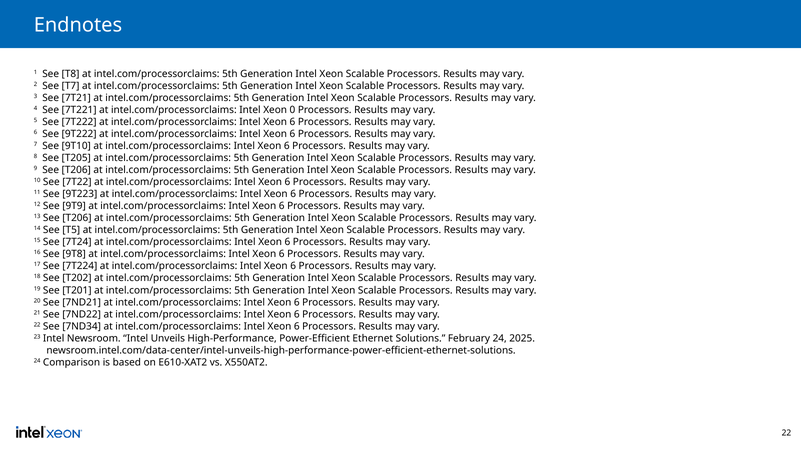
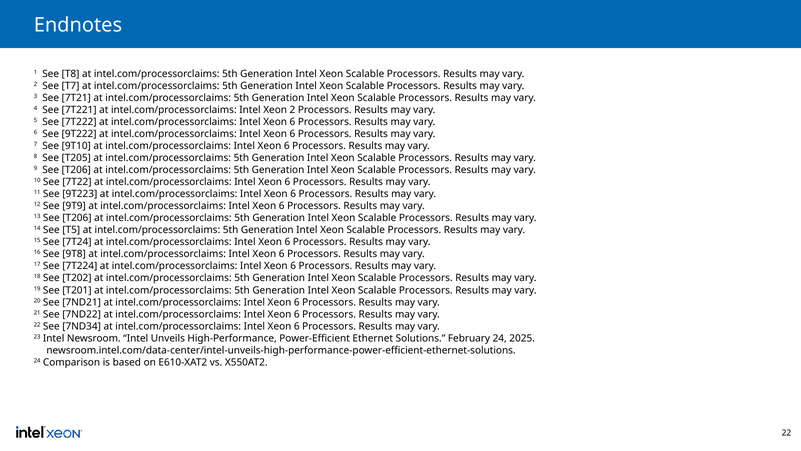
Xeon 0: 0 -> 2 (292, 110)
